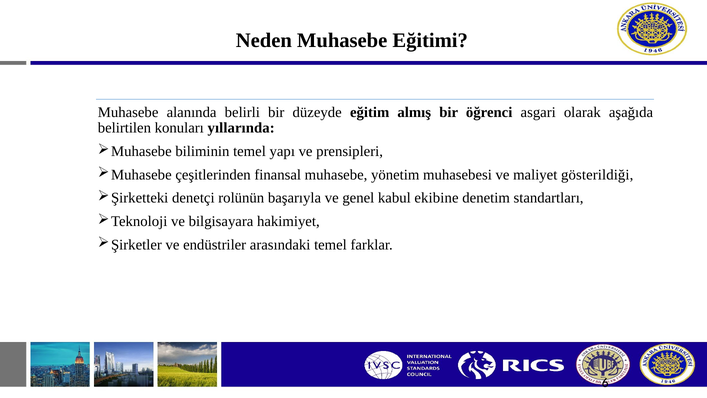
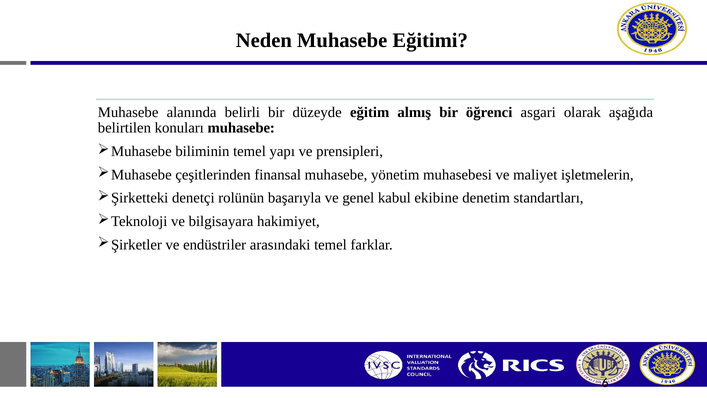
konuları yıllarında: yıllarında -> muhasebe (241, 128)
gösterildiği: gösterildiği -> işletmelerin (597, 175)
